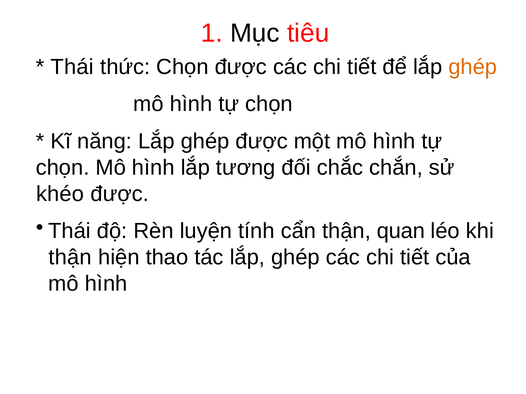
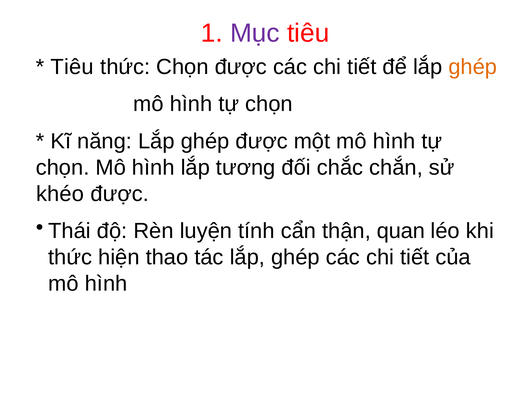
Mục colour: black -> purple (255, 33)
Thái: Thái -> Tiêu (72, 67)
thận: thận -> thức (70, 258)
